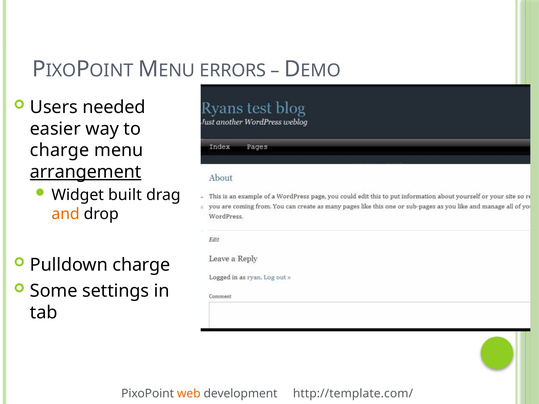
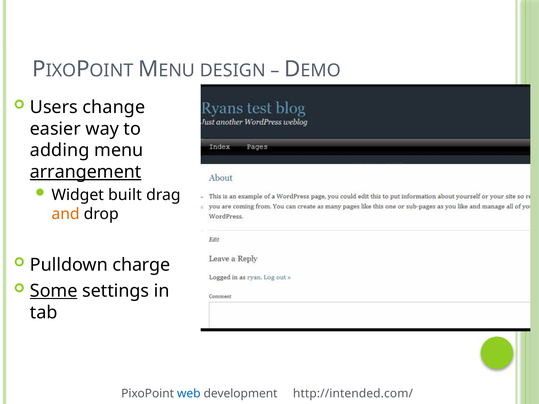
ERRORS: ERRORS -> DESIGN (233, 70)
needed: needed -> change (114, 107)
charge: charge -> adding (60, 150)
Some underline: none -> present (54, 291)
web colour: orange -> blue (189, 394)
http://template.com/: http://template.com/ -> http://intended.com/ (353, 394)
